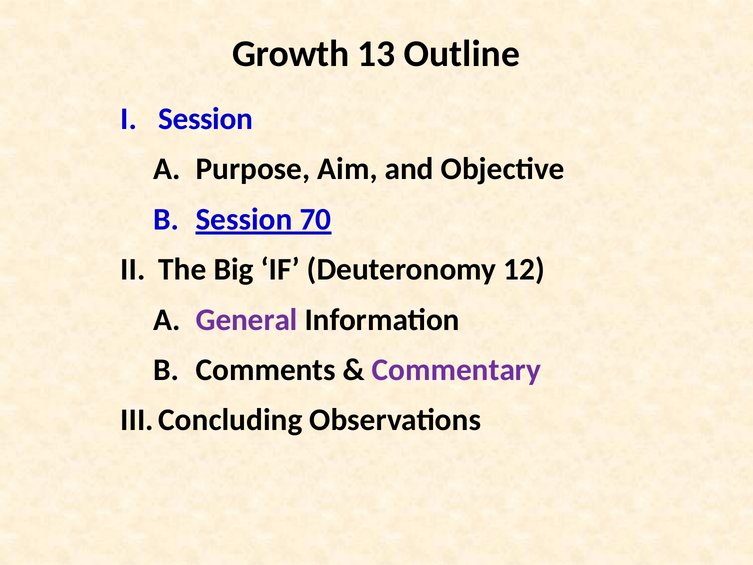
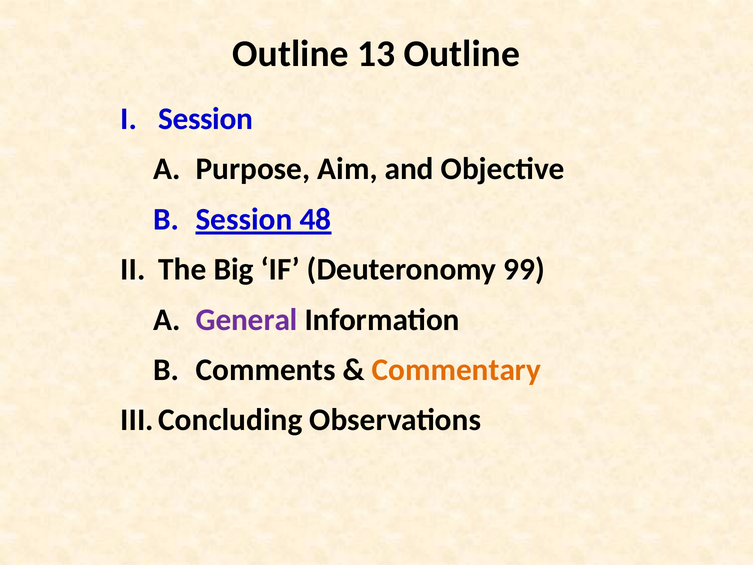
Growth: Growth -> Outline (291, 54)
70: 70 -> 48 (315, 219)
12: 12 -> 99 (524, 269)
Commentary colour: purple -> orange (456, 370)
